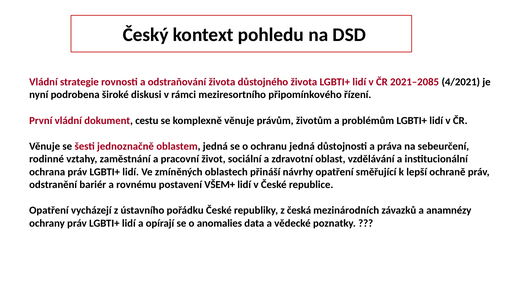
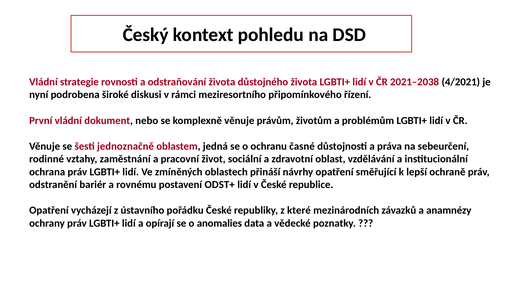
2021–2085: 2021–2085 -> 2021–2038 (415, 82)
cestu: cestu -> nebo (147, 121)
ochranu jedná: jedná -> časné (302, 146)
VŠEM+: VŠEM+ -> ODST+ (220, 185)
česká: česká -> které (299, 211)
